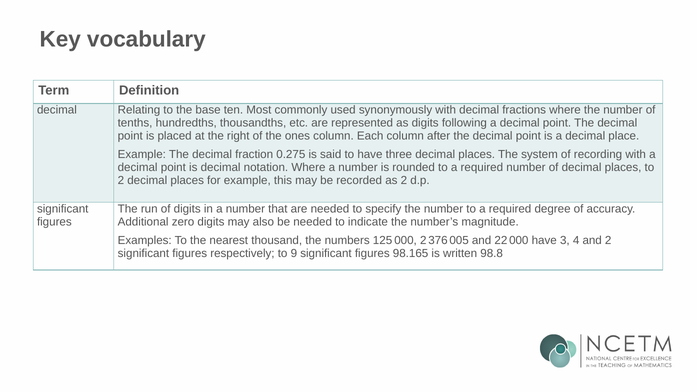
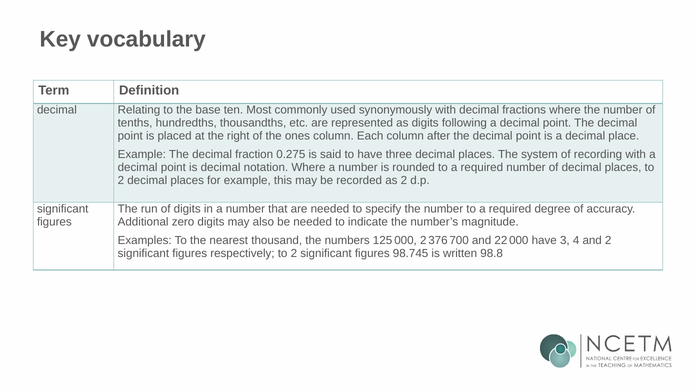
005: 005 -> 700 (459, 240)
respectively to 9: 9 -> 2 (294, 253)
98.165: 98.165 -> 98.745 (411, 253)
